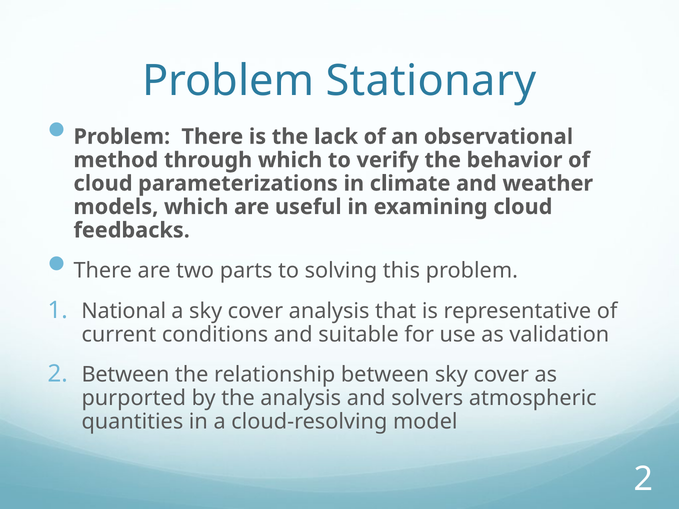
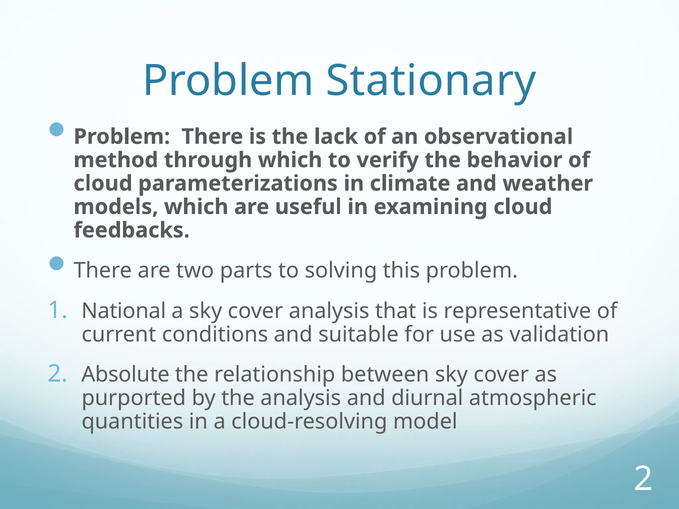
2 Between: Between -> Absolute (126, 375)
solvers: solvers -> diurnal (427, 398)
